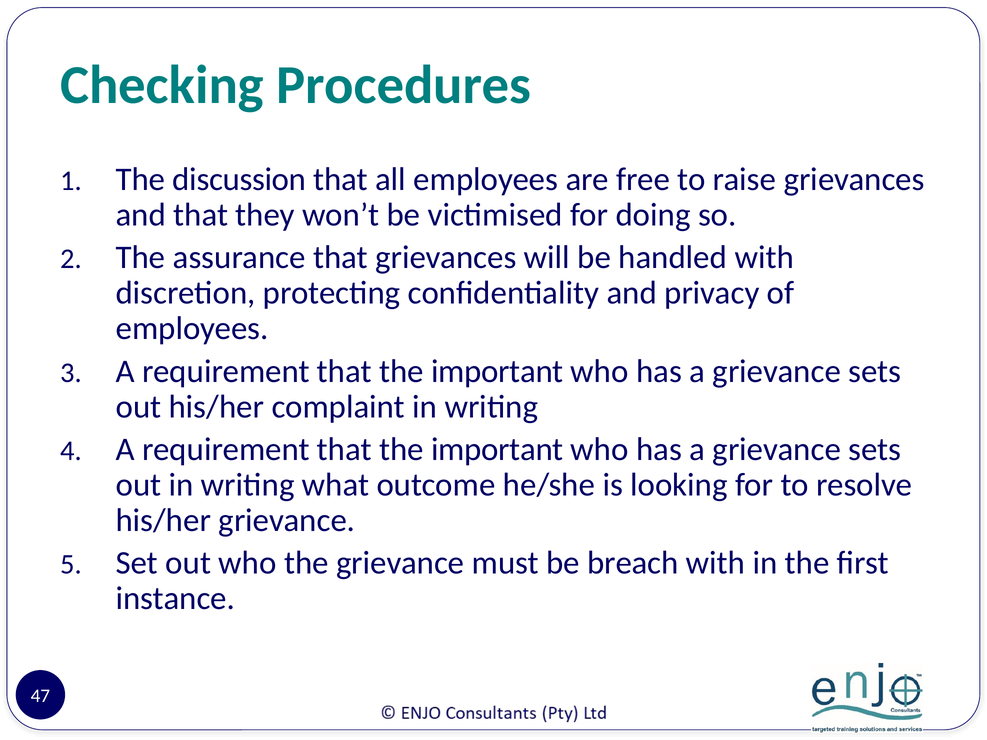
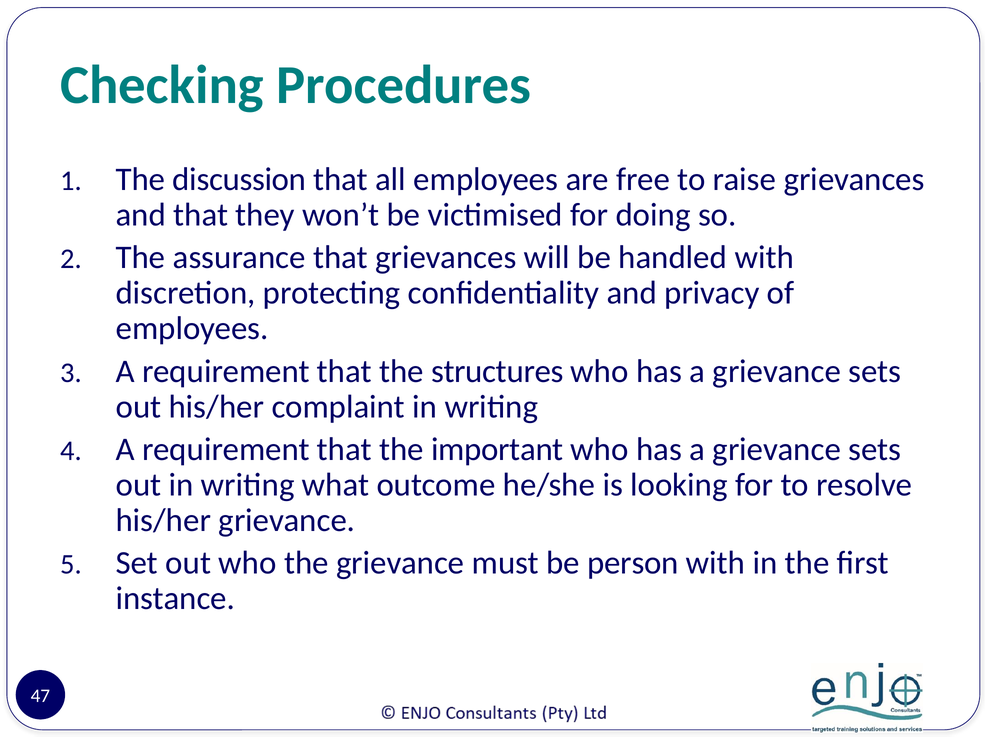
important: important -> structures (497, 371)
breach: breach -> person (633, 563)
